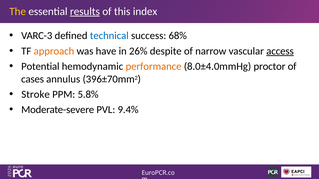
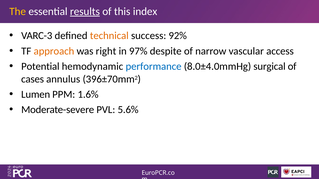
technical colour: blue -> orange (109, 36)
68%: 68% -> 92% (178, 36)
have: have -> right (106, 51)
26%: 26% -> 97% (138, 51)
access underline: present -> none (280, 51)
performance colour: orange -> blue (154, 66)
proctor: proctor -> surgical (269, 66)
Stroke: Stroke -> Lumen (36, 95)
5.8%: 5.8% -> 1.6% (88, 95)
9.4%: 9.4% -> 5.6% (128, 110)
